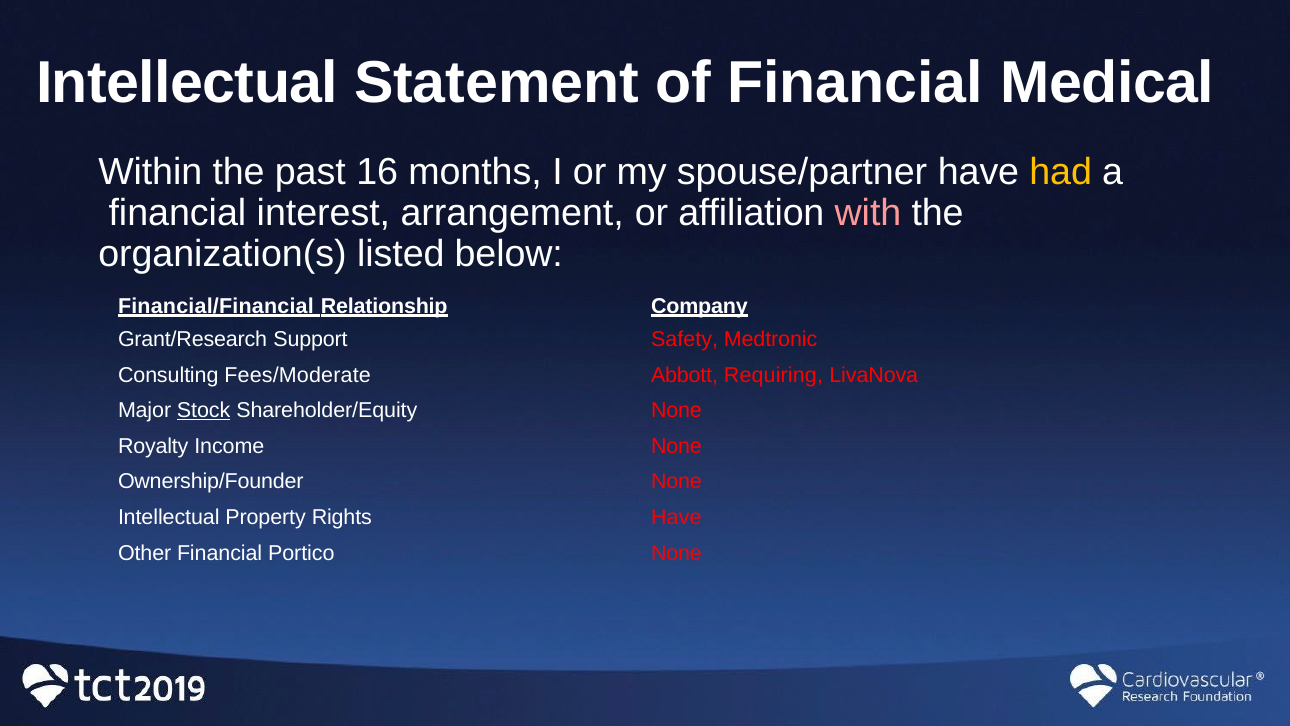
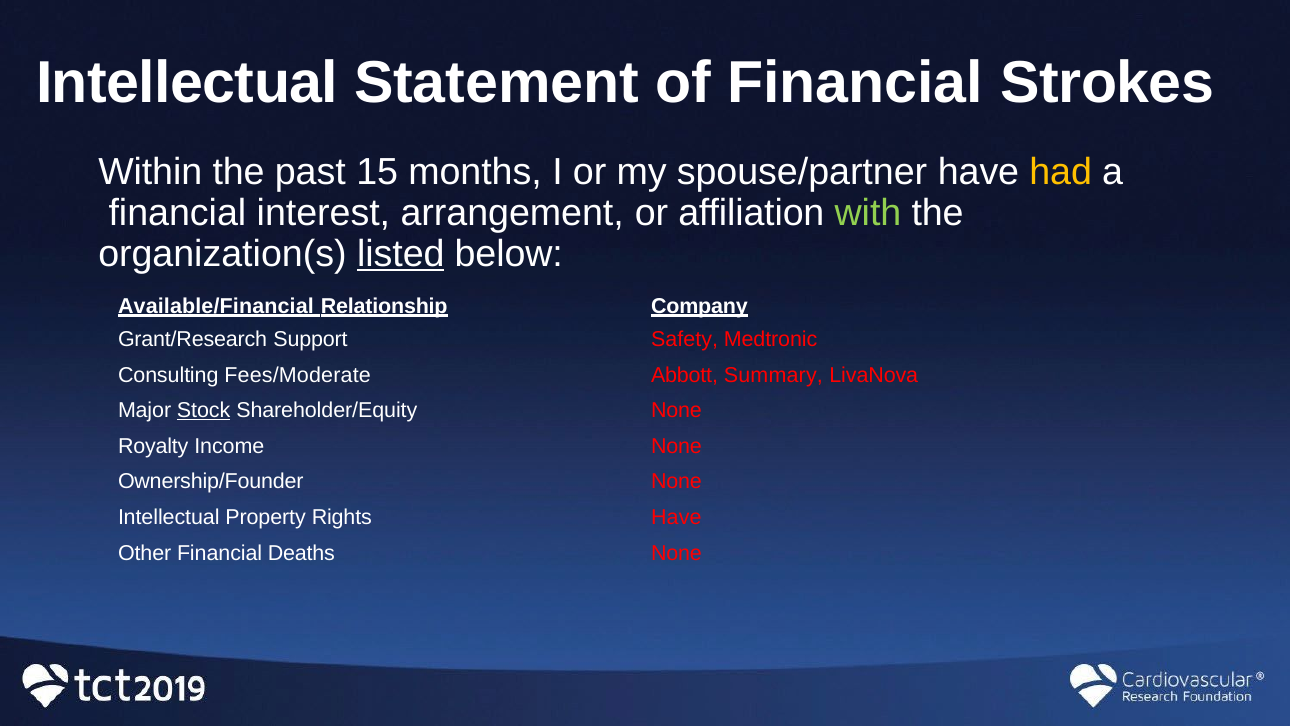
Medical: Medical -> Strokes (1107, 83)
16: 16 -> 15 (377, 172)
with colour: pink -> light green (868, 213)
listed underline: none -> present (401, 254)
Financial/Financial: Financial/Financial -> Available/Financial (216, 306)
Requiring: Requiring -> Summary (773, 375)
Portico: Portico -> Deaths (301, 553)
